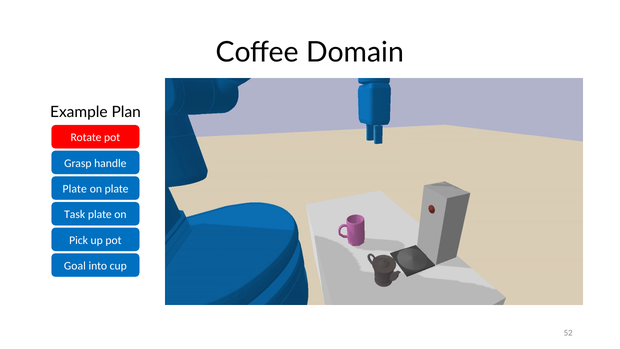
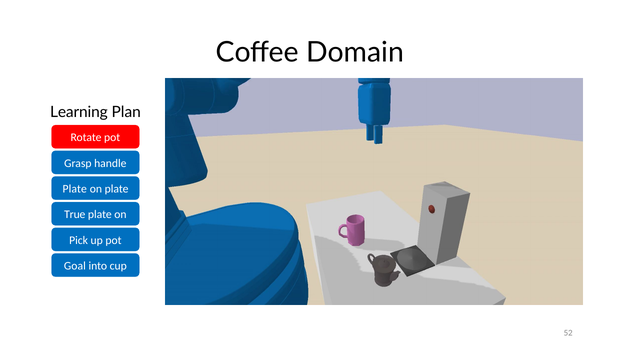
Example: Example -> Learning (79, 112)
Task: Task -> True (75, 214)
